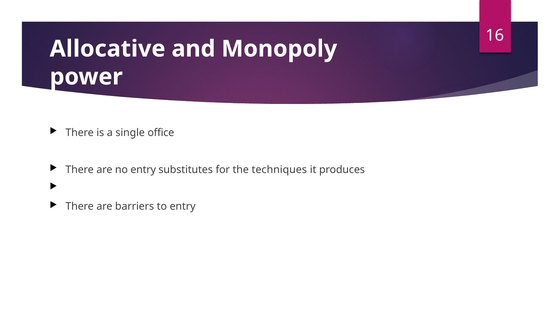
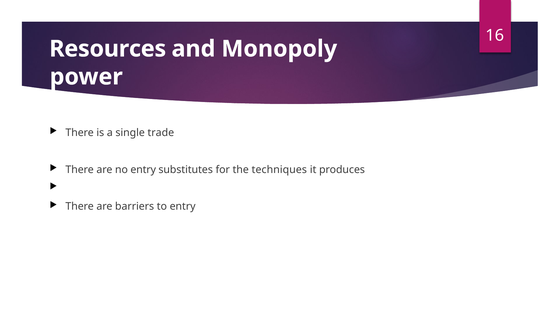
Allocative: Allocative -> Resources (108, 49)
office: office -> trade (161, 133)
